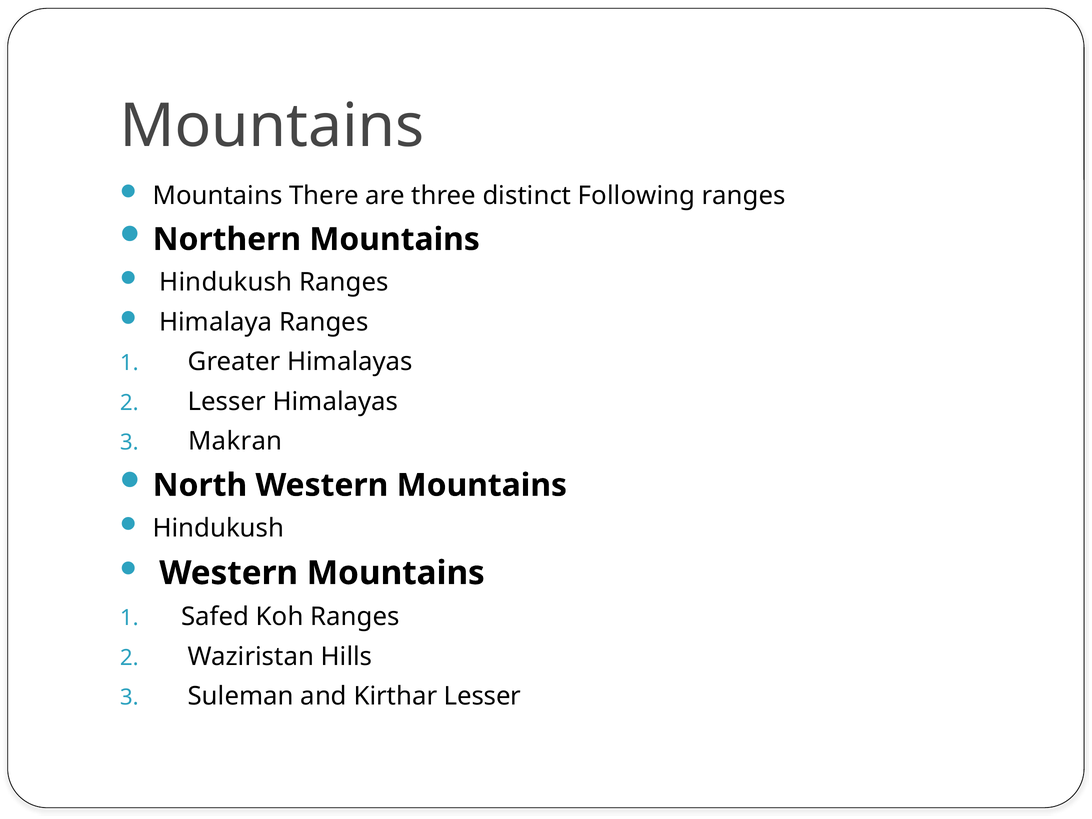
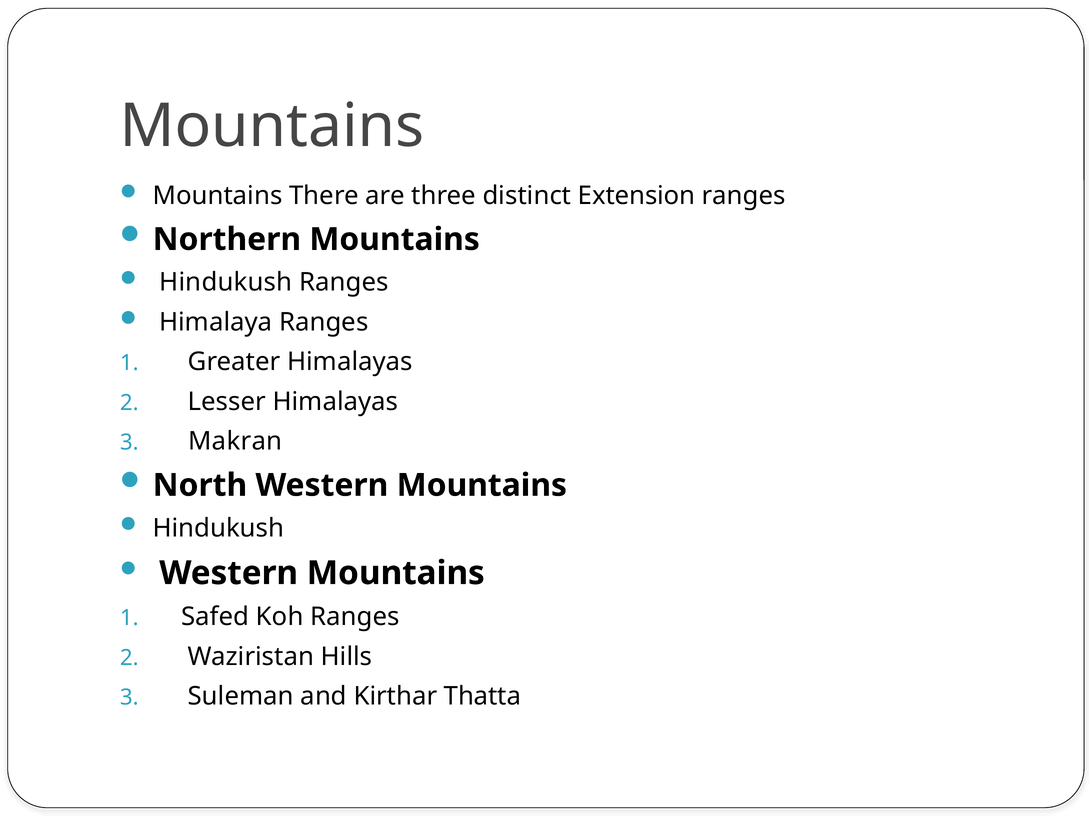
Following: Following -> Extension (637, 196)
Kirthar Lesser: Lesser -> Thatta (483, 696)
